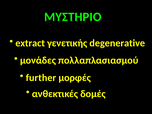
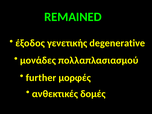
ΜΥΣΤΗΡΙΟ: ΜΥΣΤΗΡΙΟ -> REMAINED (73, 17)
extract: extract -> έξοδος (30, 43)
